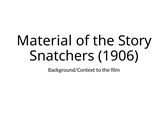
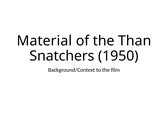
Story: Story -> Than (135, 41)
1906: 1906 -> 1950 (118, 56)
